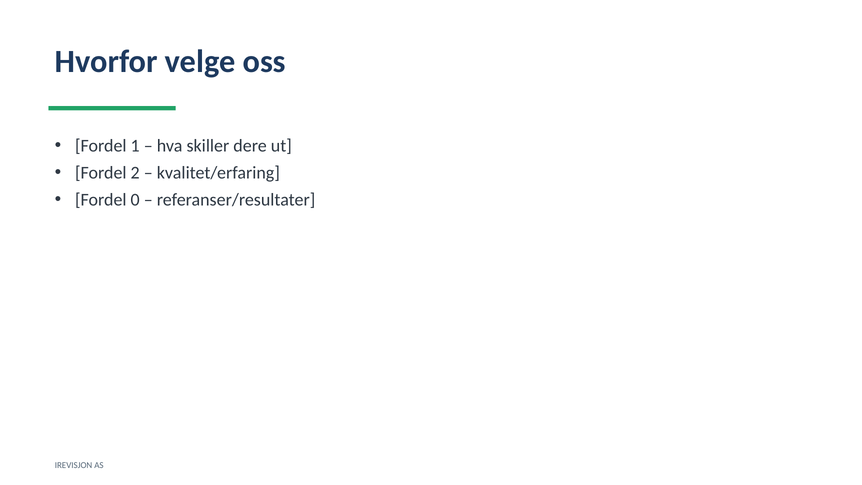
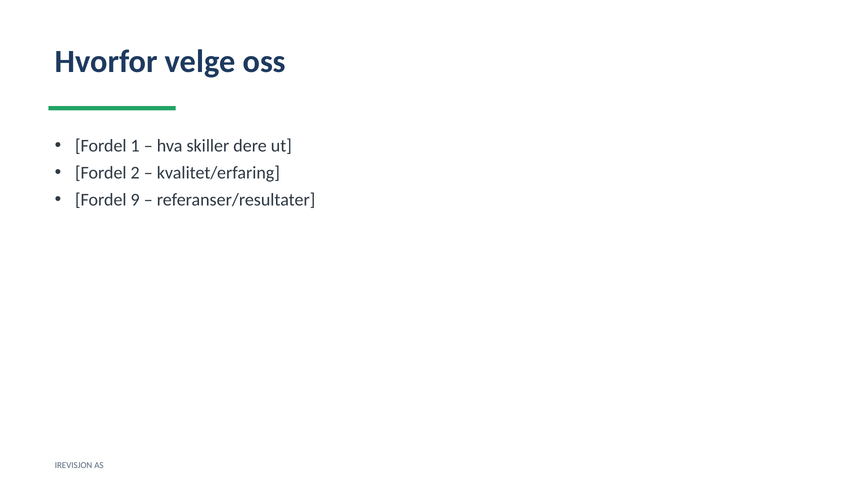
0: 0 -> 9 (135, 200)
